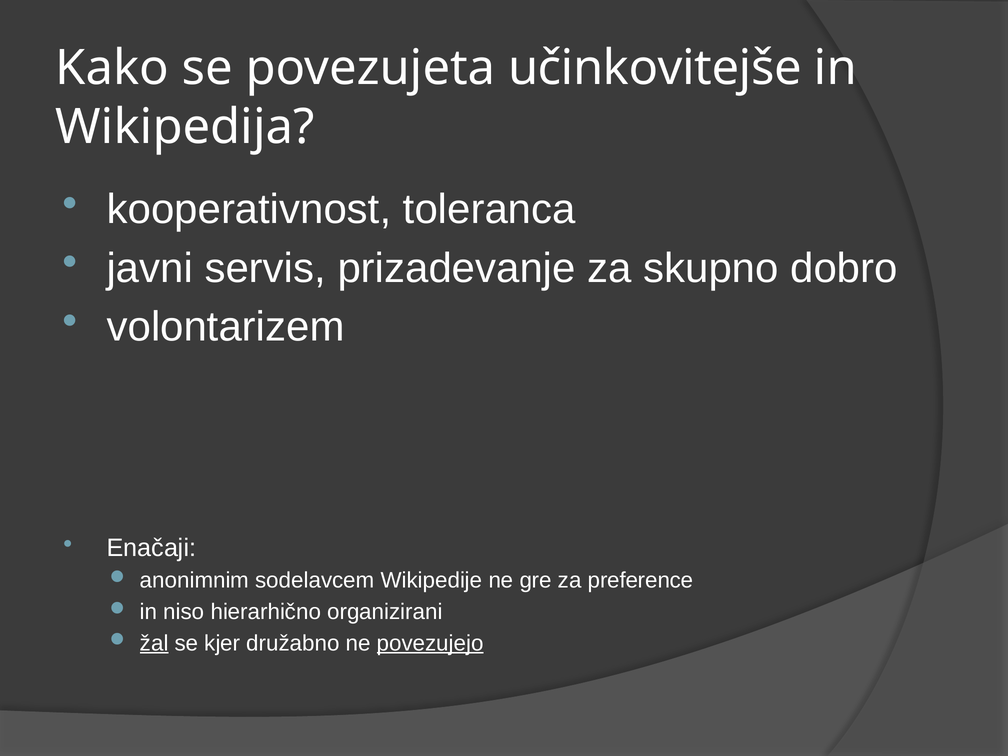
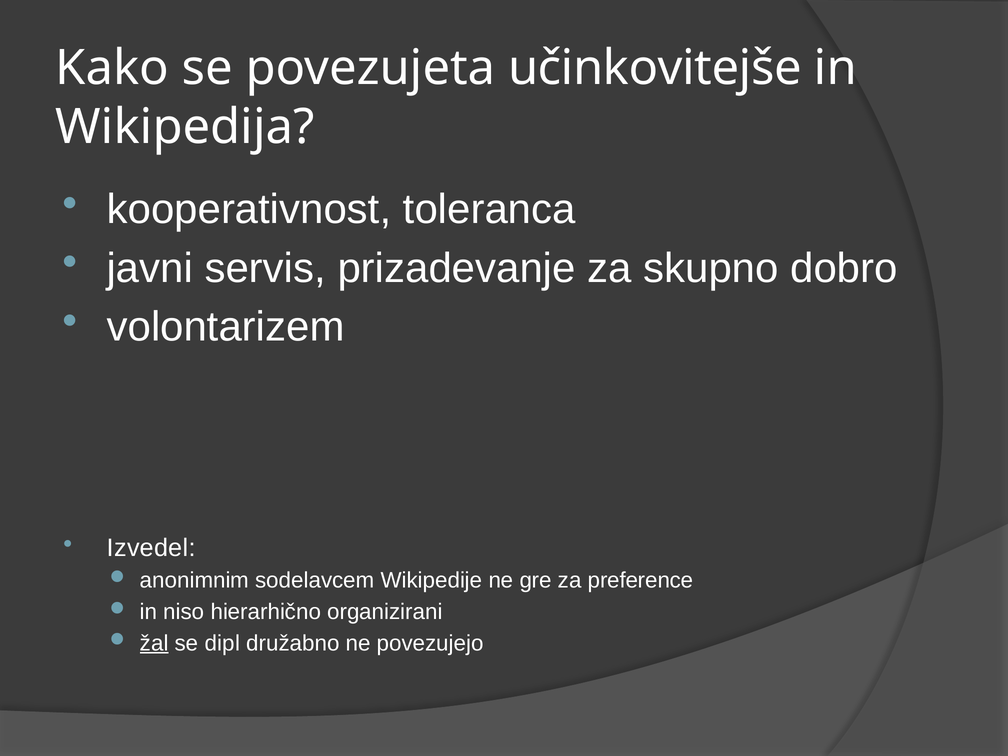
Enačaji: Enačaji -> Izvedel (151, 548)
kjer: kjer -> dipl (222, 643)
povezujejo underline: present -> none (430, 643)
